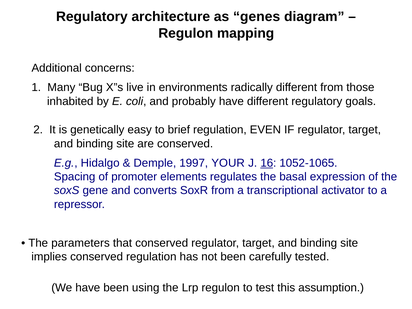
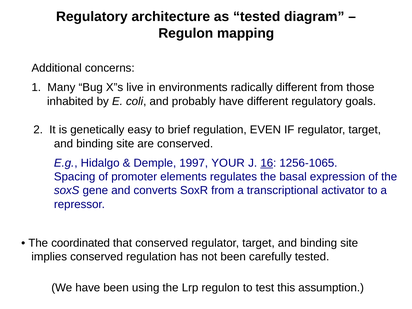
as genes: genes -> tested (257, 17)
1052-1065: 1052-1065 -> 1256-1065 (308, 163)
parameters: parameters -> coordinated (81, 243)
